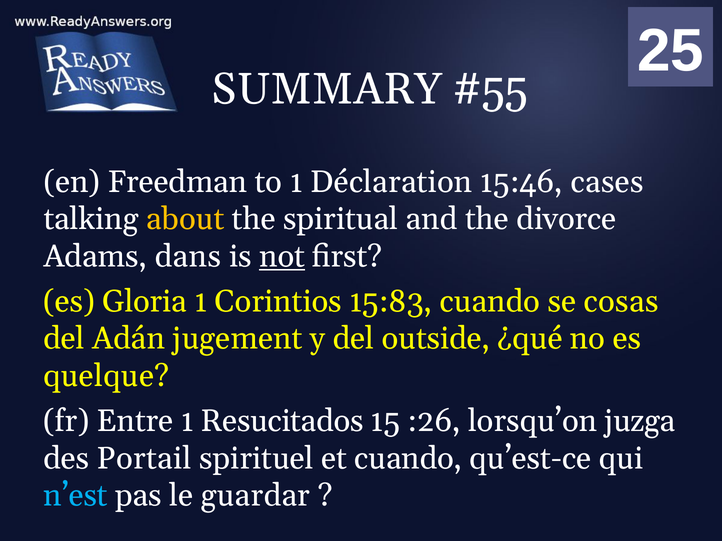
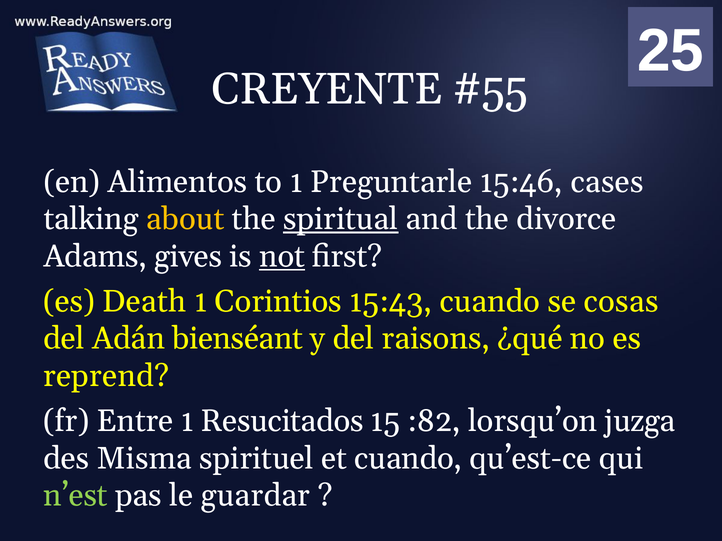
SUMMARY: SUMMARY -> CREYENTE (327, 89)
Freedman: Freedman -> Alimentos (177, 182)
Déclaration: Déclaration -> Preguntarle (391, 182)
spiritual underline: none -> present (341, 219)
dans: dans -> gives (188, 257)
Gloria: Gloria -> Death (144, 302)
15:83: 15:83 -> 15:43 (391, 302)
jugement: jugement -> bienséant (238, 339)
outside: outside -> raisons (436, 339)
quelque: quelque -> reprend (106, 376)
:26: :26 -> :82 (434, 421)
Portail: Portail -> Misma (144, 459)
n’est colour: light blue -> light green (75, 496)
